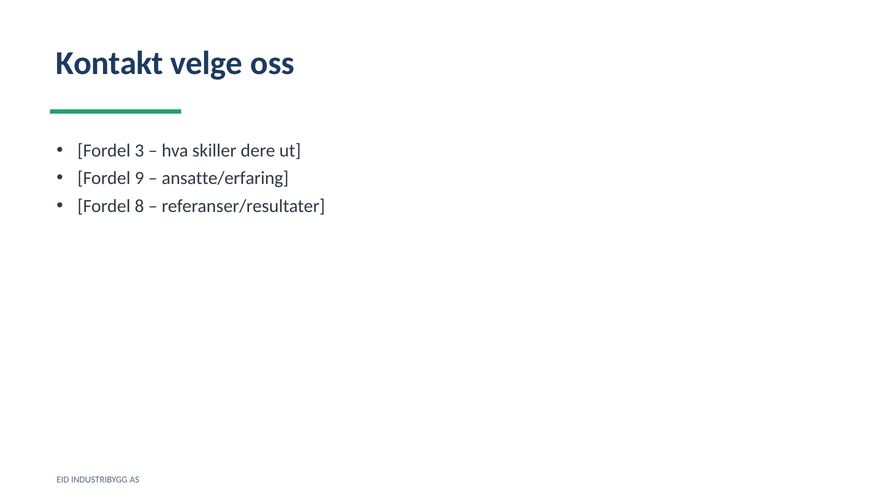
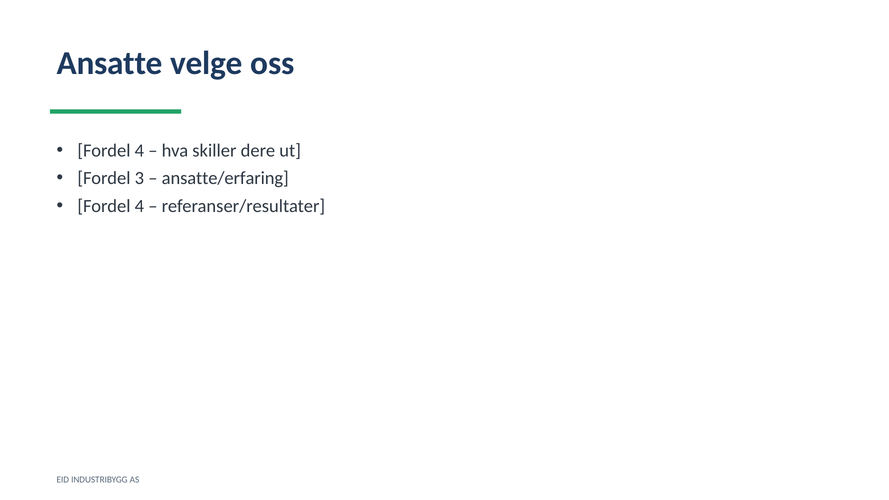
Kontakt: Kontakt -> Ansatte (110, 63)
3: 3 -> 4 (139, 151)
9: 9 -> 3 (139, 178)
8: 8 -> 4 (139, 206)
